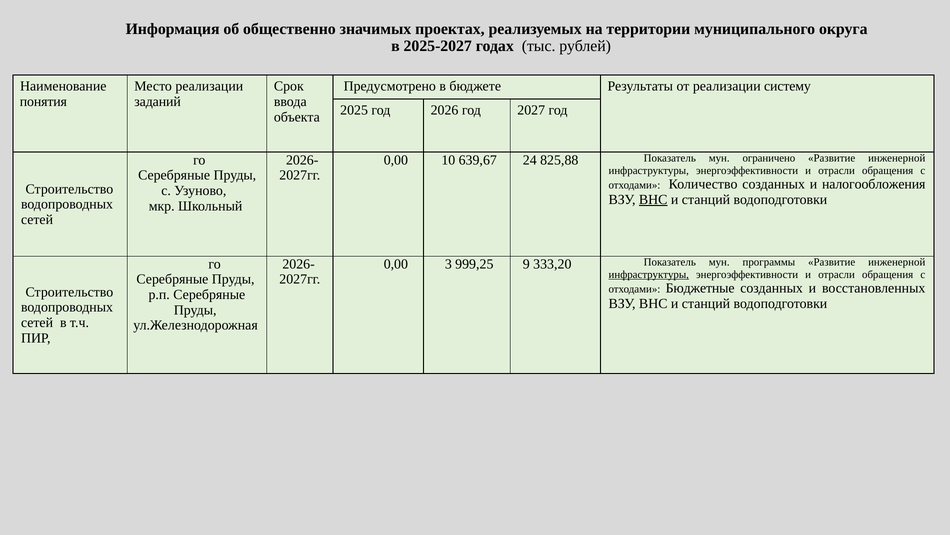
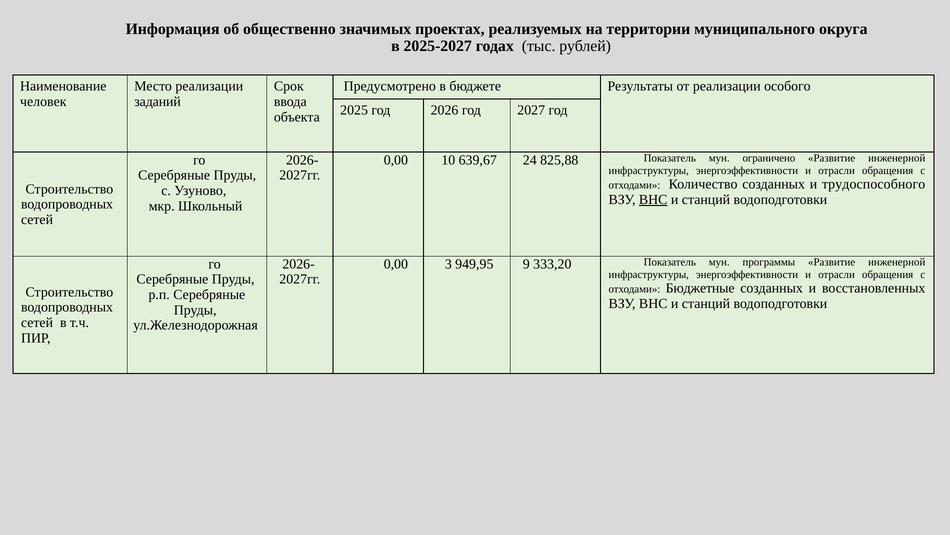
систему: систему -> особого (787, 86)
понятия: понятия -> человек (43, 102)
налогообложения: налогообложения -> трудоспособного (874, 184)
999,25: 999,25 -> 949,95 (474, 264)
инфраструктуры underline: present -> none (649, 274)
